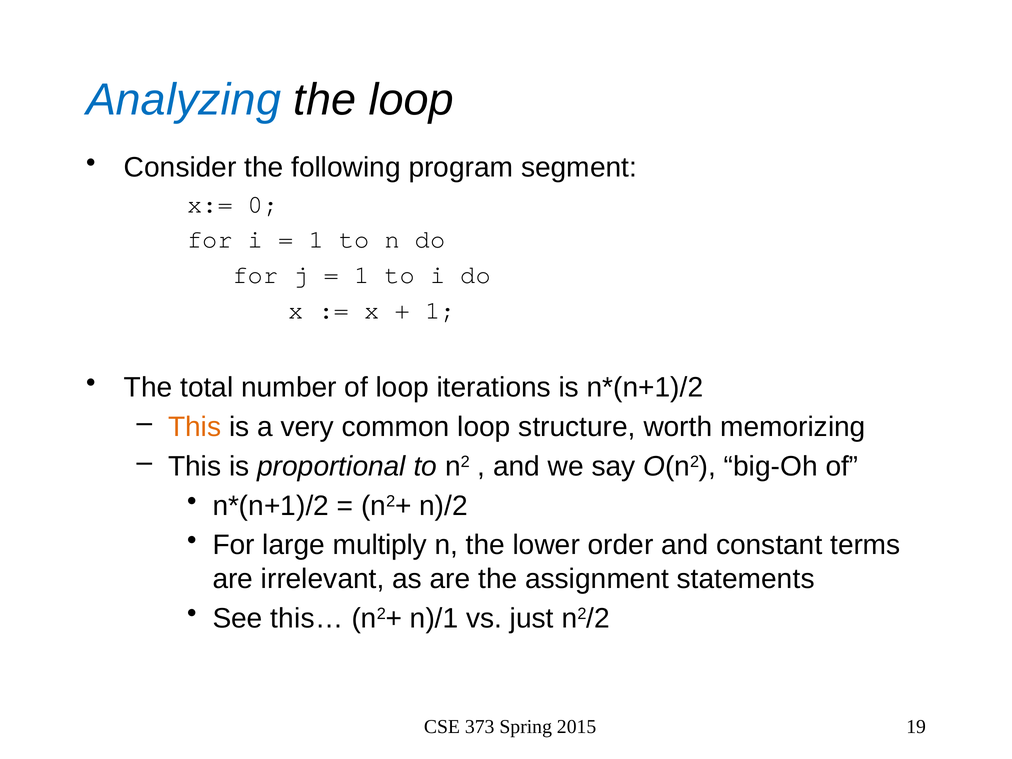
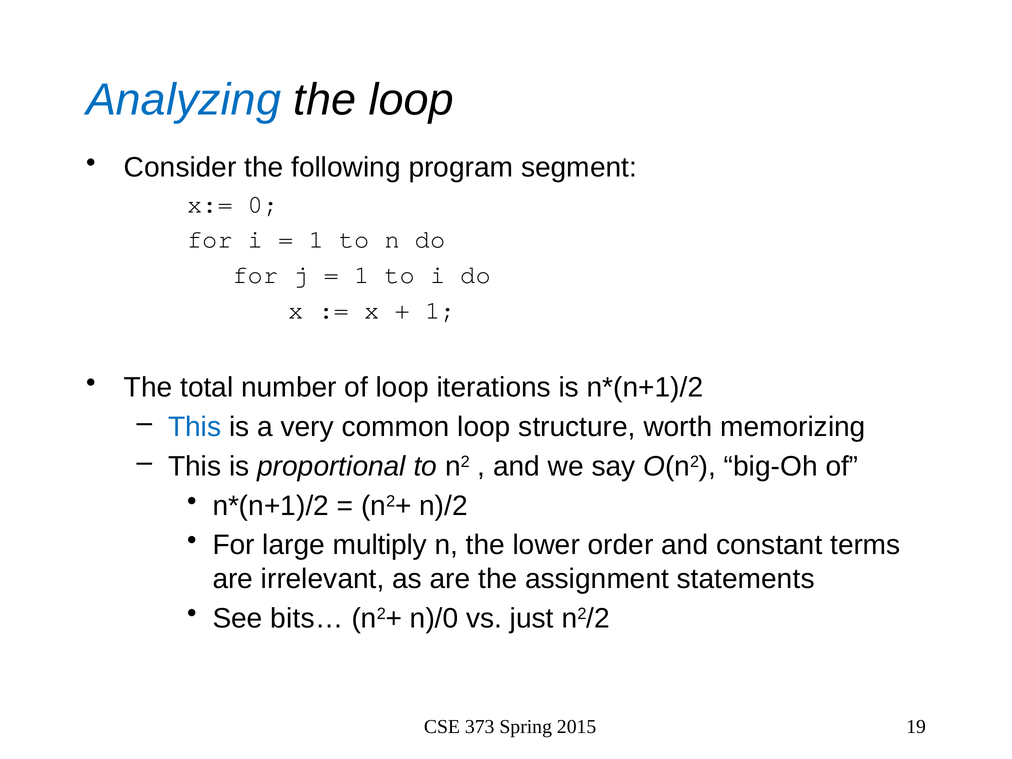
This colour: orange -> blue (195, 427)
this…: this… -> bits… (307, 618)
n)/1: n)/1 -> n)/0 (434, 618)
